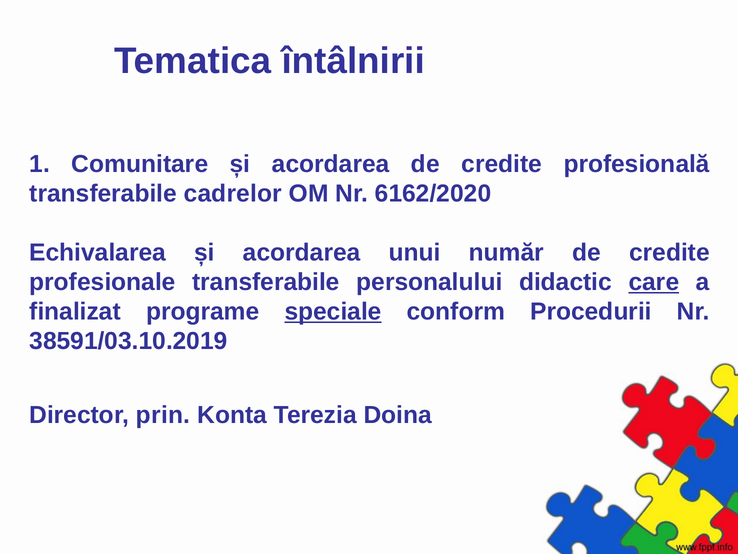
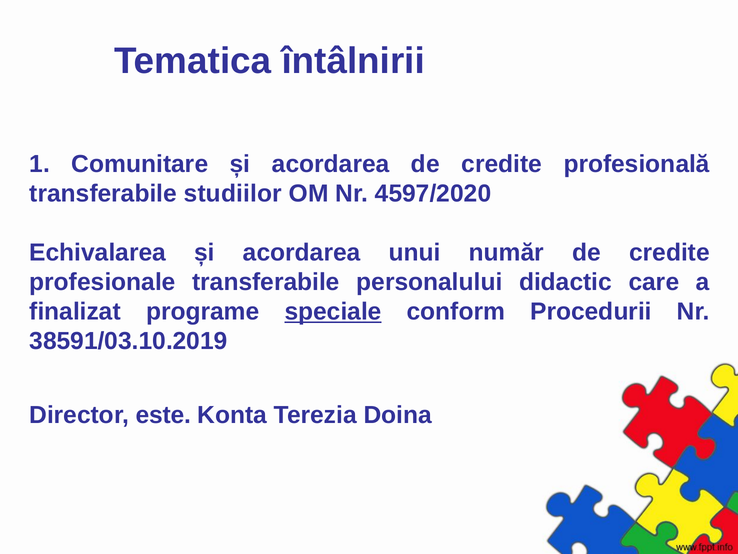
cadrelor: cadrelor -> studiilor (233, 193)
6162/2020: 6162/2020 -> 4597/2020 (433, 193)
care underline: present -> none (654, 282)
prin: prin -> este (163, 415)
